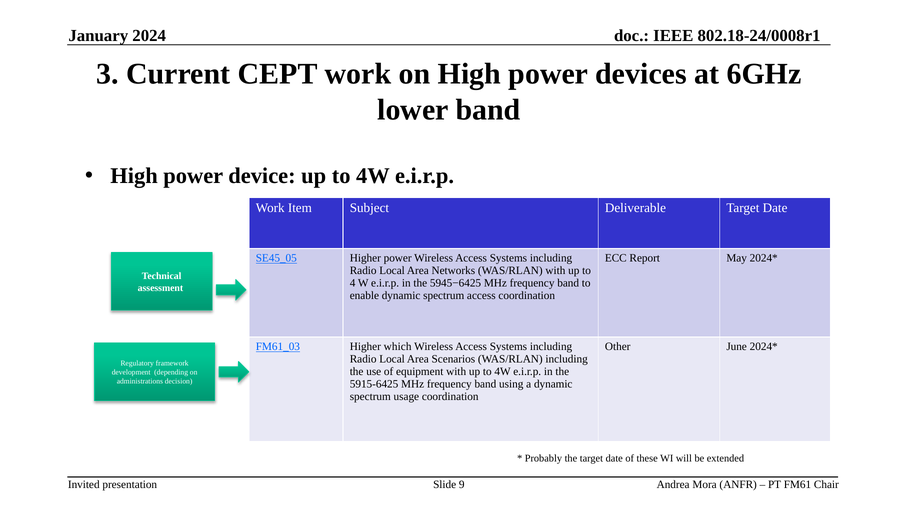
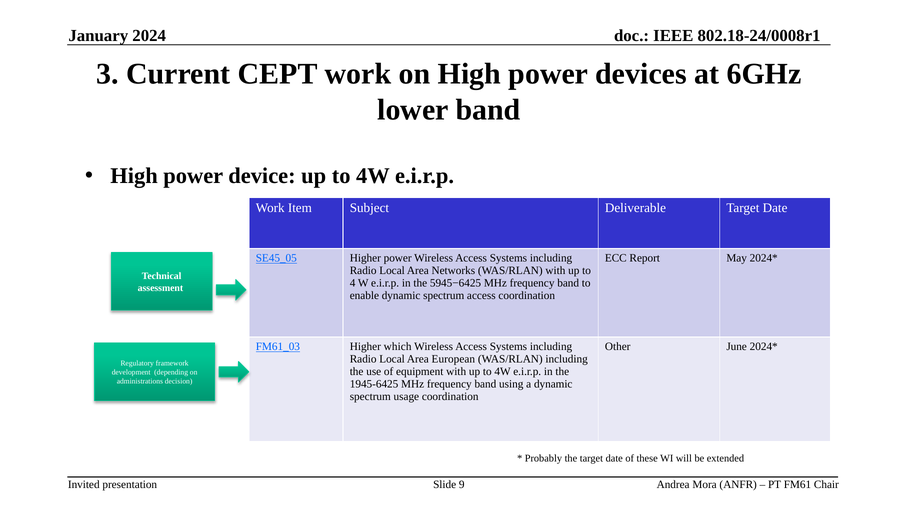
Scenarios: Scenarios -> European (453, 359)
5915-6425: 5915-6425 -> 1945-6425 (374, 384)
